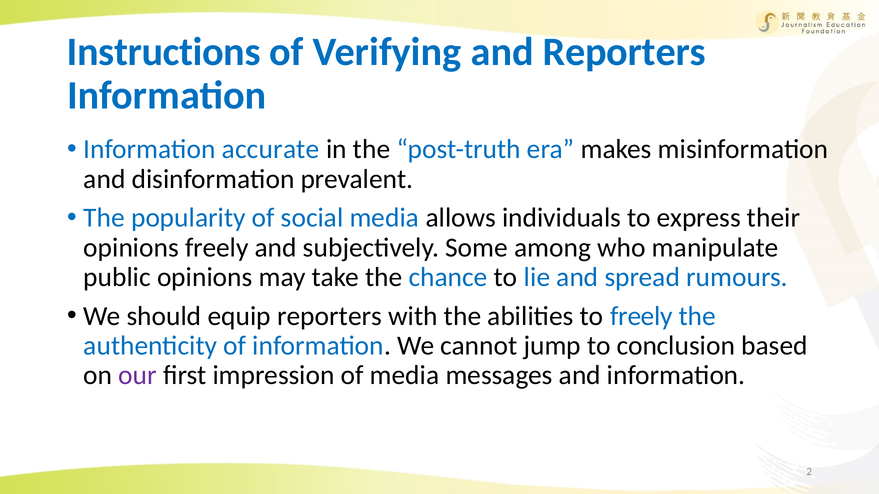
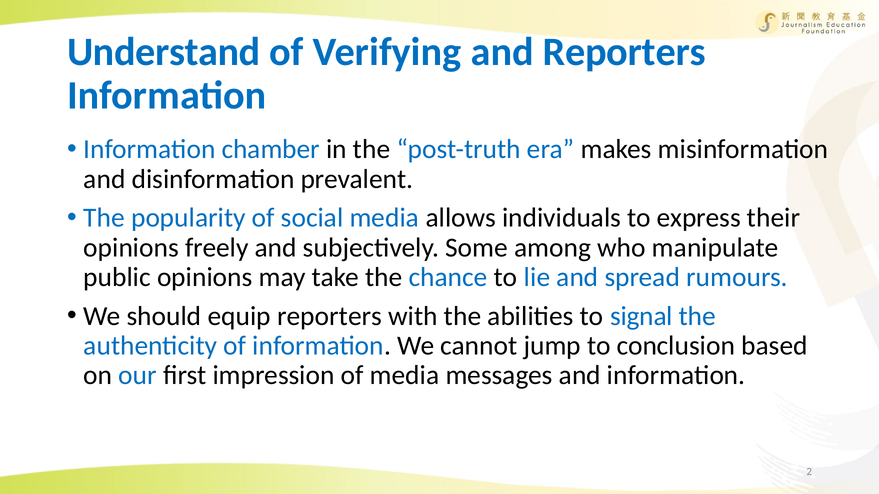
Instructions: Instructions -> Understand (164, 52)
accurate: accurate -> chamber (271, 150)
to freely: freely -> signal (641, 316)
our colour: purple -> blue (138, 376)
